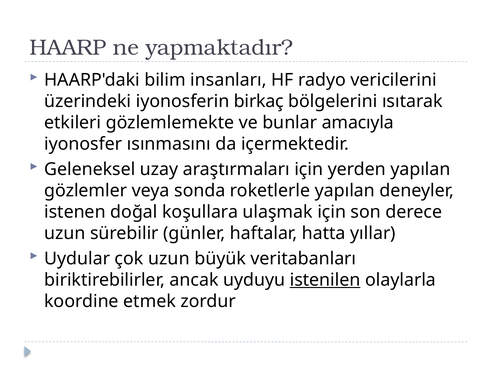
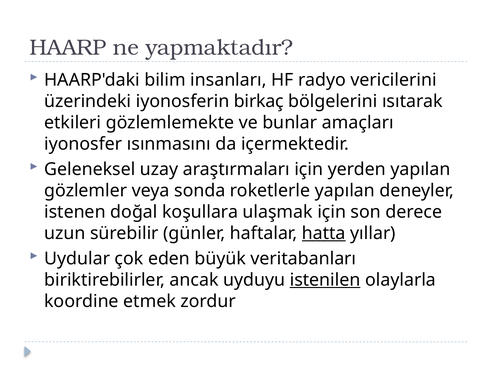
amacıyla: amacıyla -> amaçları (358, 123)
hatta underline: none -> present (324, 233)
çok uzun: uzun -> eden (169, 259)
